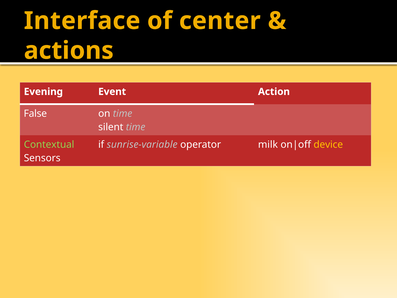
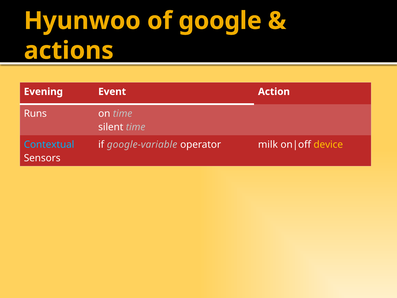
Interface: Interface -> Hyunwoo (82, 21)
center: center -> google (220, 21)
False: False -> Runs (35, 113)
Contextual colour: light green -> light blue (49, 144)
sunrise-variable: sunrise-variable -> google-variable (142, 144)
